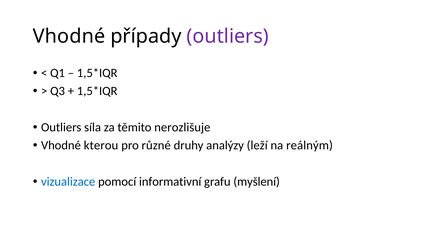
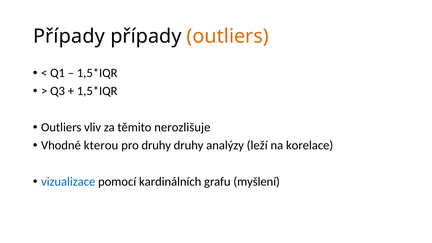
Vhodné: Vhodné -> Případy (69, 36)
outliers colour: purple -> orange (228, 36)
síla: síla -> vliv (93, 127)
pro různé: různé -> druhy (156, 145)
reálným: reálným -> korelace (310, 145)
informativní: informativní -> kardinálních (170, 182)
